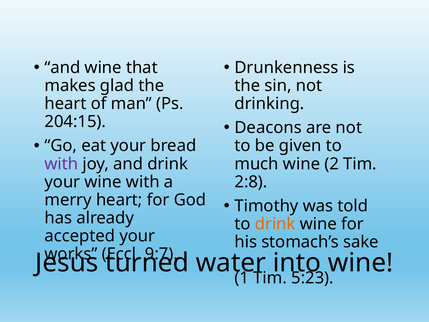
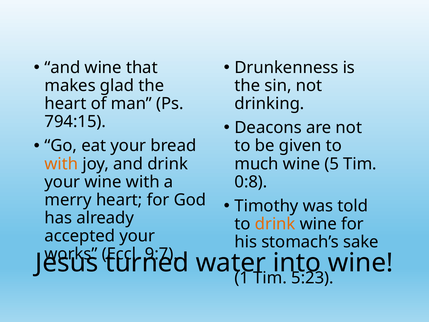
204:15: 204:15 -> 794:15 (75, 122)
with colour: purple -> orange (61, 164)
2: 2 -> 5 (332, 164)
2:8: 2:8 -> 0:8 (251, 182)
